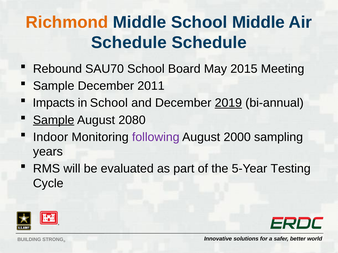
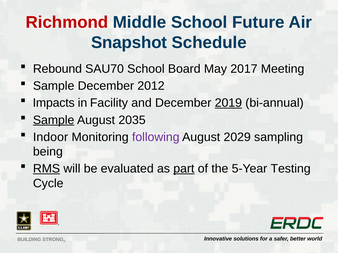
Richmond colour: orange -> red (67, 22)
School Middle: Middle -> Future (258, 22)
Schedule: Schedule -> Snapshot (129, 43)
2015: 2015 -> 2017 (244, 69)
2011: 2011 -> 2012 (151, 86)
in School: School -> Facility (109, 103)
2080: 2080 -> 2035 (132, 120)
2000: 2000 -> 2029 (237, 137)
years: years -> being (48, 152)
RMS underline: none -> present (47, 169)
part underline: none -> present (184, 169)
